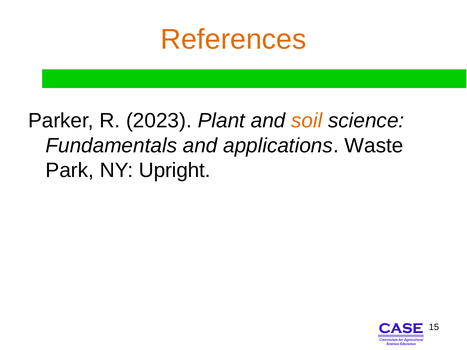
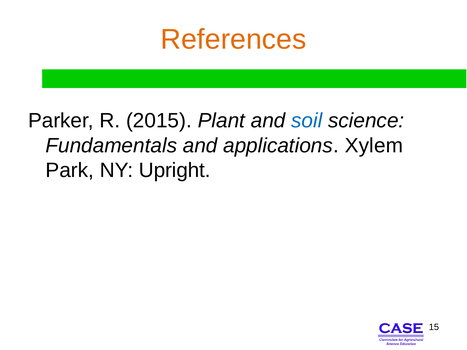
2023: 2023 -> 2015 (159, 121)
soil colour: orange -> blue (307, 121)
Waste: Waste -> Xylem (374, 146)
